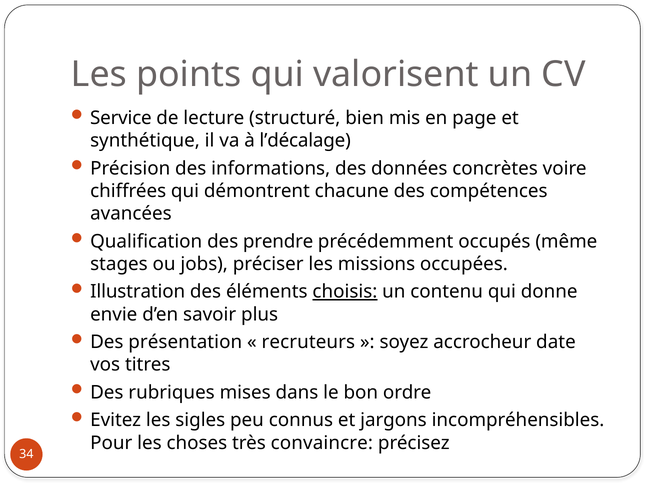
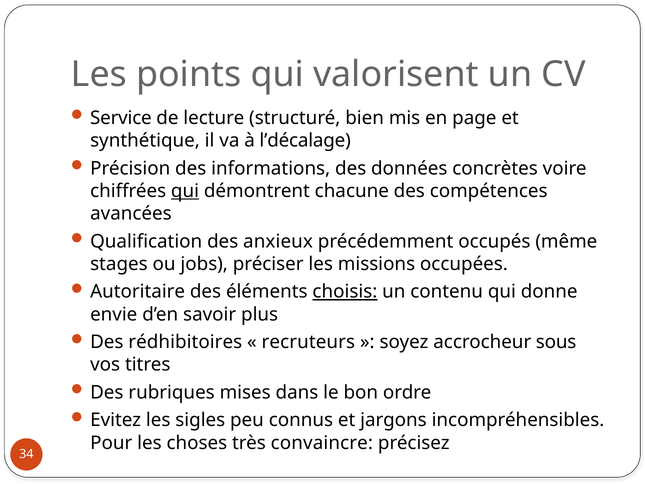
qui underline: none -> present (185, 191)
prendre: prendre -> anxieux (278, 241)
Illustration: Illustration -> Autoritaire (138, 292)
présentation: présentation -> rédhibitoires (185, 342)
date: date -> sous (556, 342)
